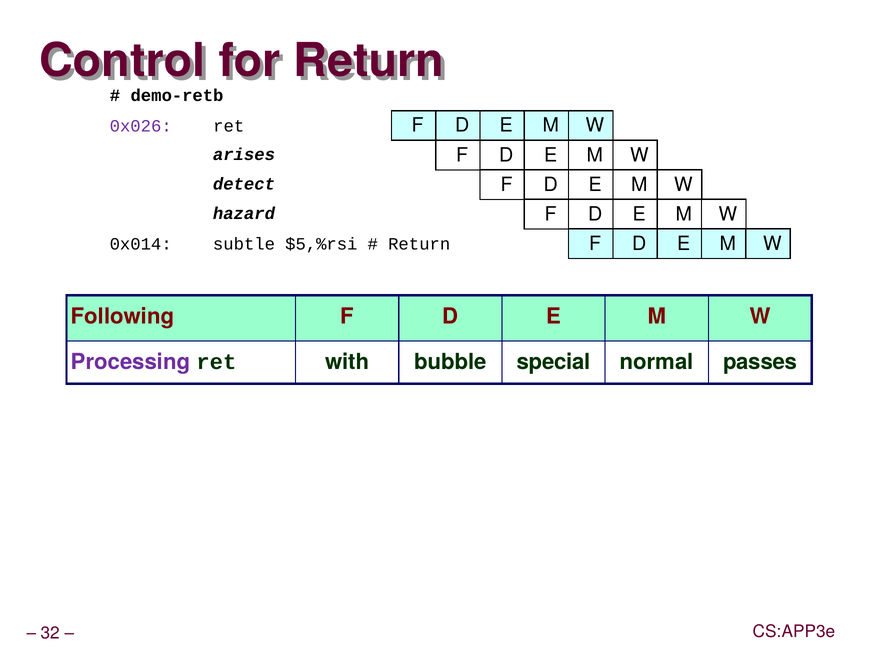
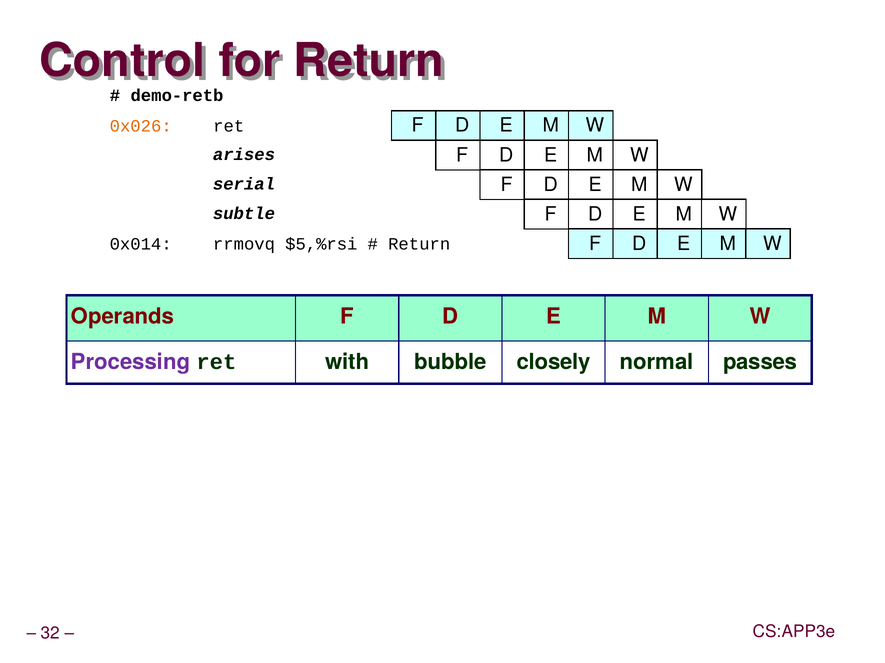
0x026 colour: purple -> orange (141, 126)
detect: detect -> serial (244, 184)
hazard: hazard -> subtle (244, 214)
subtle: subtle -> rrmovq (244, 244)
Following: Following -> Operands (123, 317)
special: special -> closely (554, 362)
